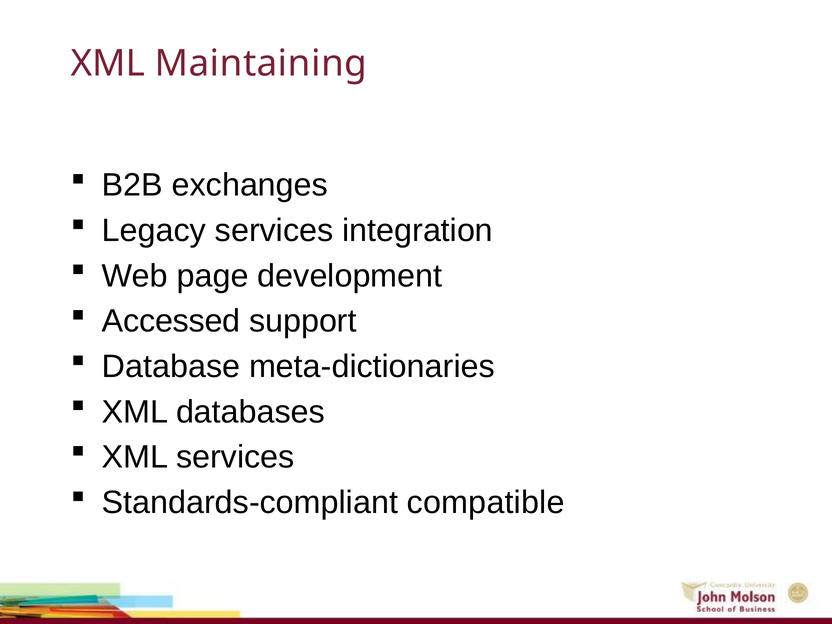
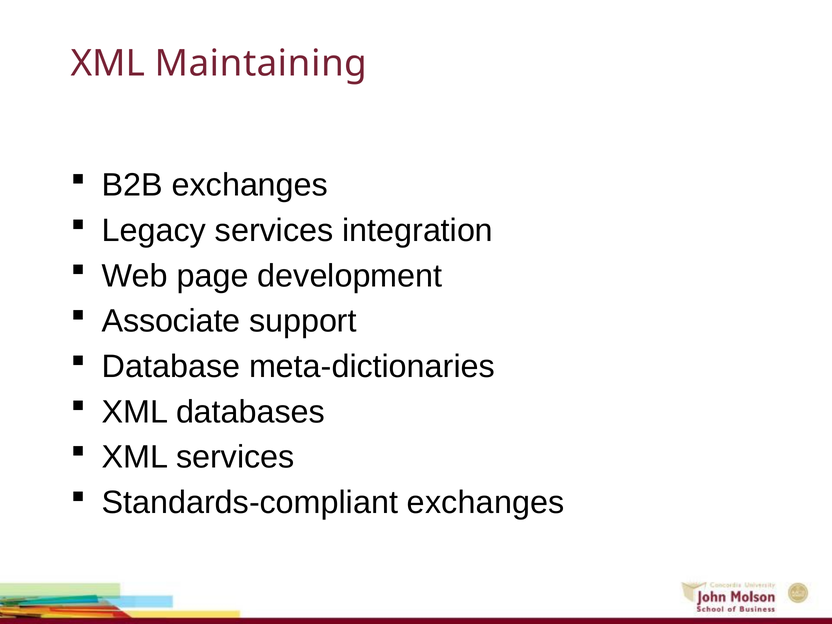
Accessed: Accessed -> Associate (171, 321)
Standards-compliant compatible: compatible -> exchanges (486, 503)
